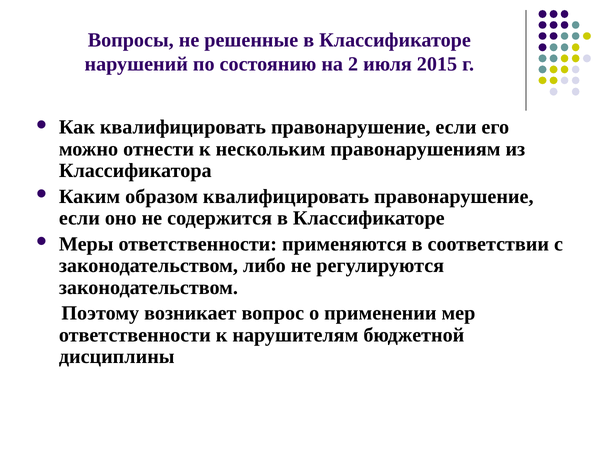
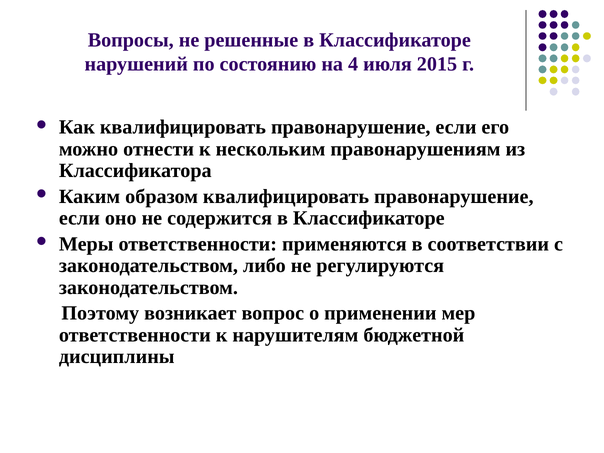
2: 2 -> 4 (353, 64)
